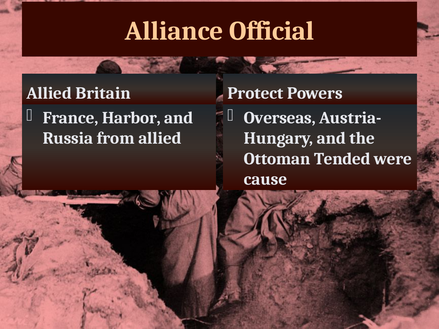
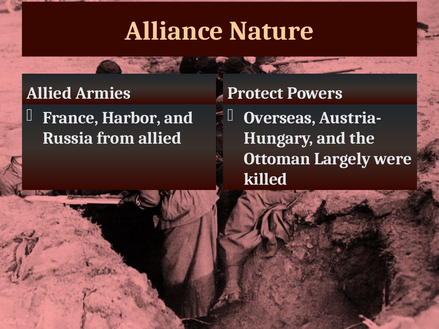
Official: Official -> Nature (272, 31)
Britain: Britain -> Armies (103, 93)
Tended: Tended -> Largely (342, 159)
cause: cause -> killed (266, 179)
